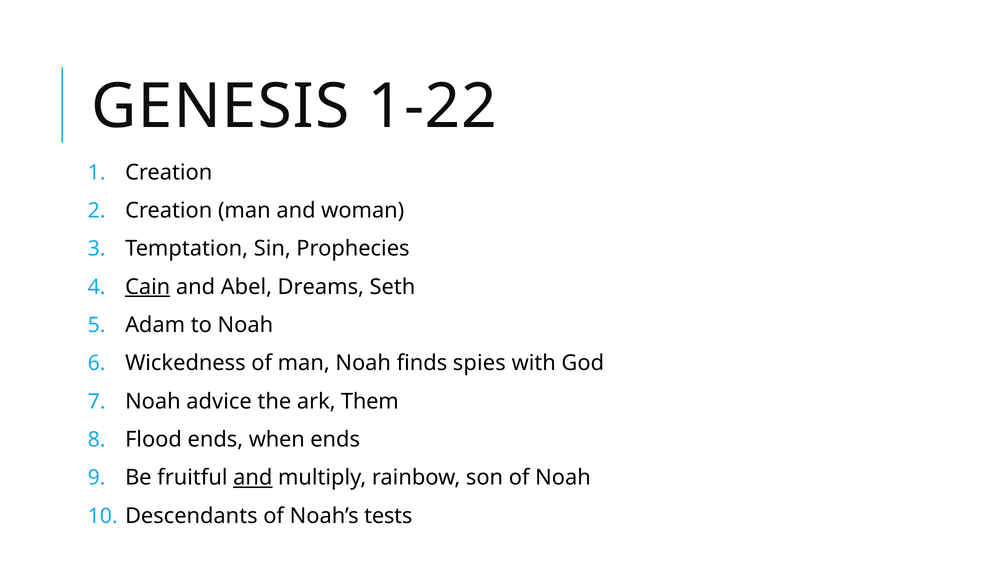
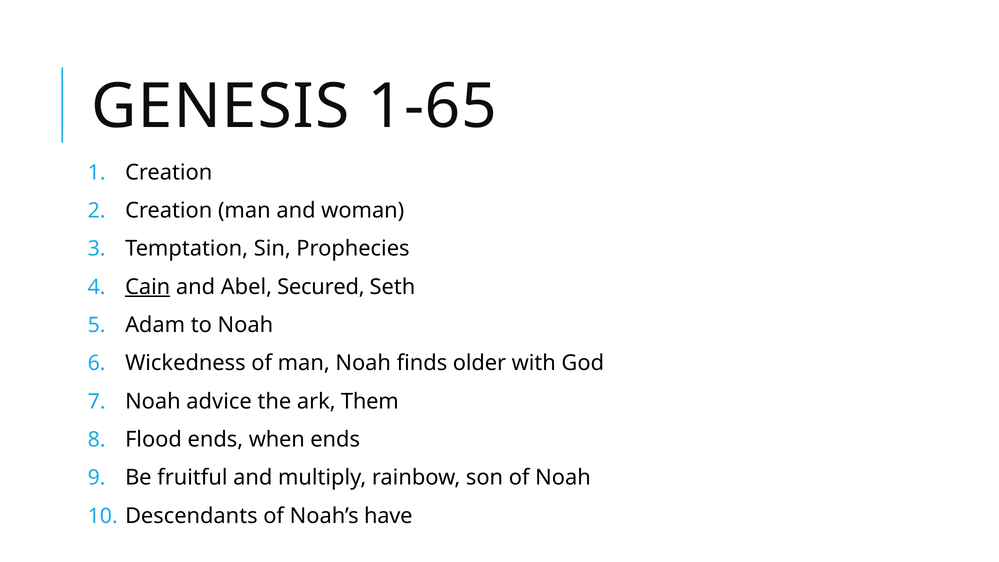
1-22: 1-22 -> 1-65 (432, 107)
Dreams: Dreams -> Secured (321, 287)
spies: spies -> older (479, 363)
and underline: present -> none (253, 478)
tests: tests -> have (388, 516)
